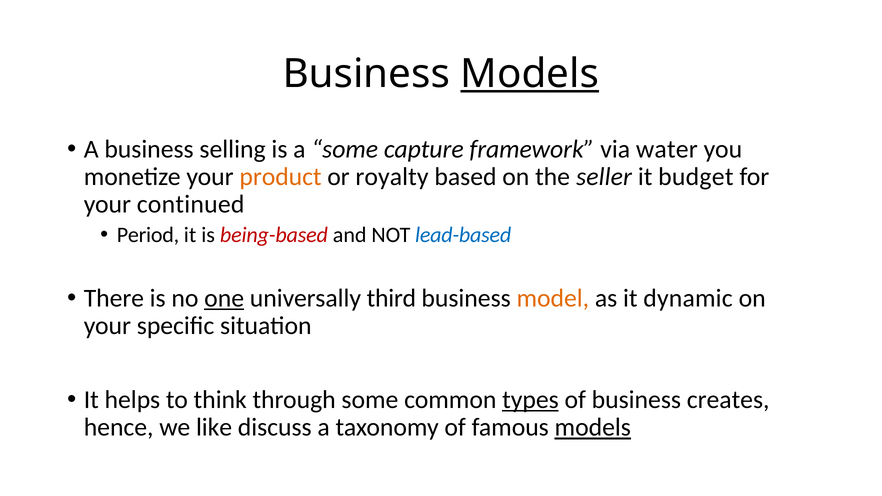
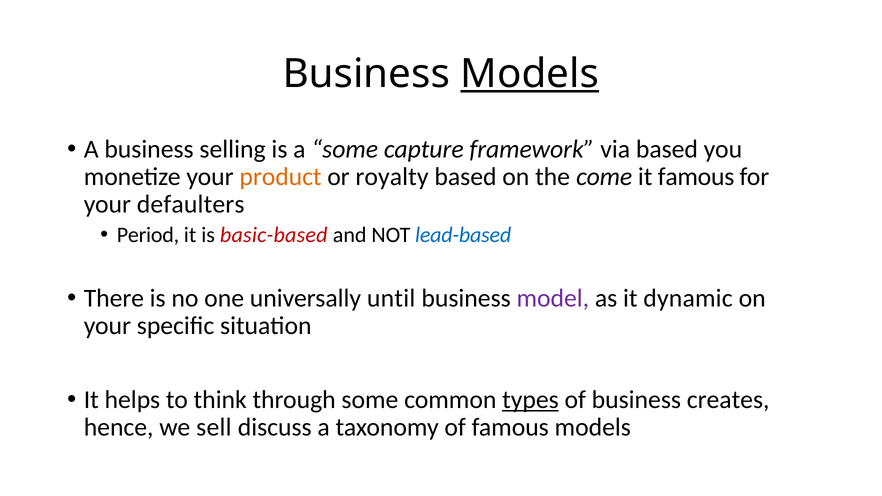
via water: water -> based (667, 149)
seller: seller -> come (604, 177)
it budget: budget -> famous (696, 177)
continued: continued -> defaulters (191, 205)
being-based: being-based -> basic-based (274, 235)
one underline: present -> none (224, 298)
third: third -> until (391, 298)
model colour: orange -> purple (553, 298)
like: like -> sell (214, 428)
models underline: present -> none (593, 428)
